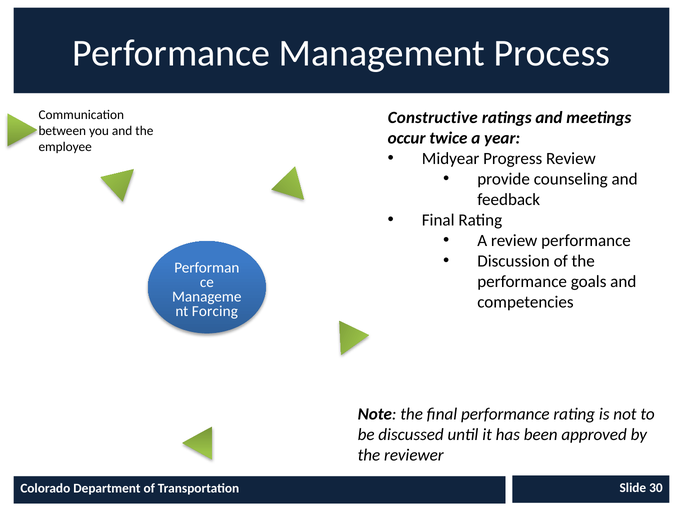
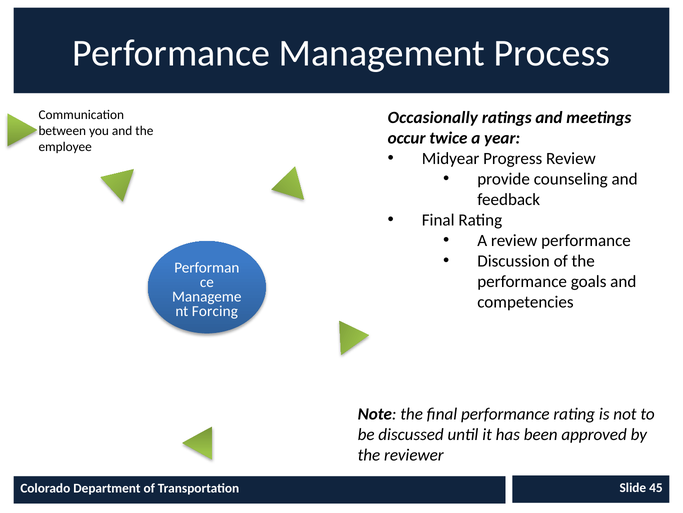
Constructive: Constructive -> Occasionally (433, 117)
30: 30 -> 45 (656, 487)
